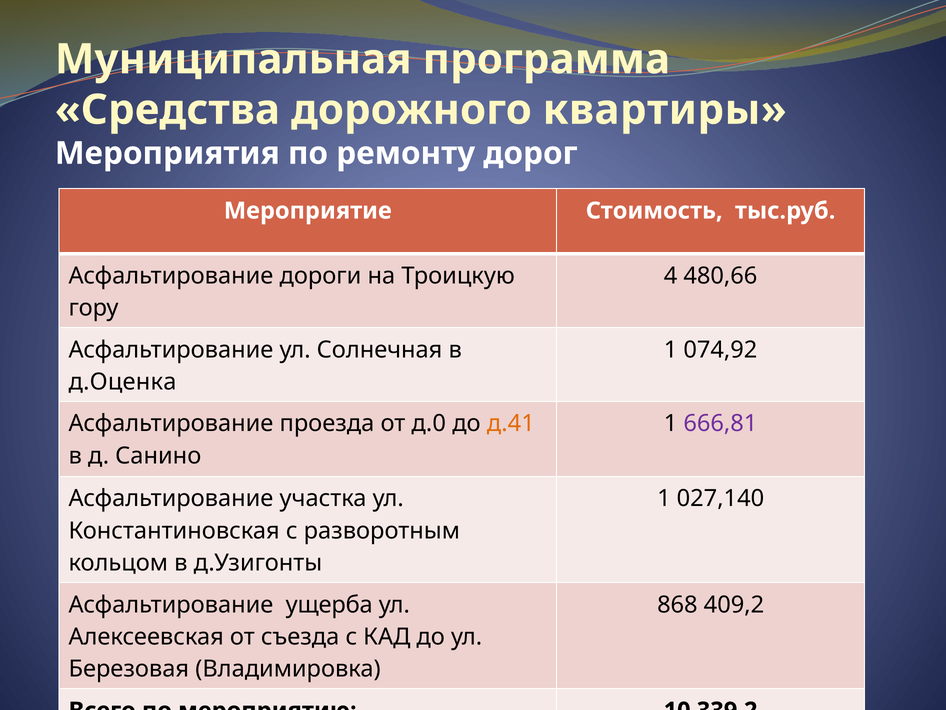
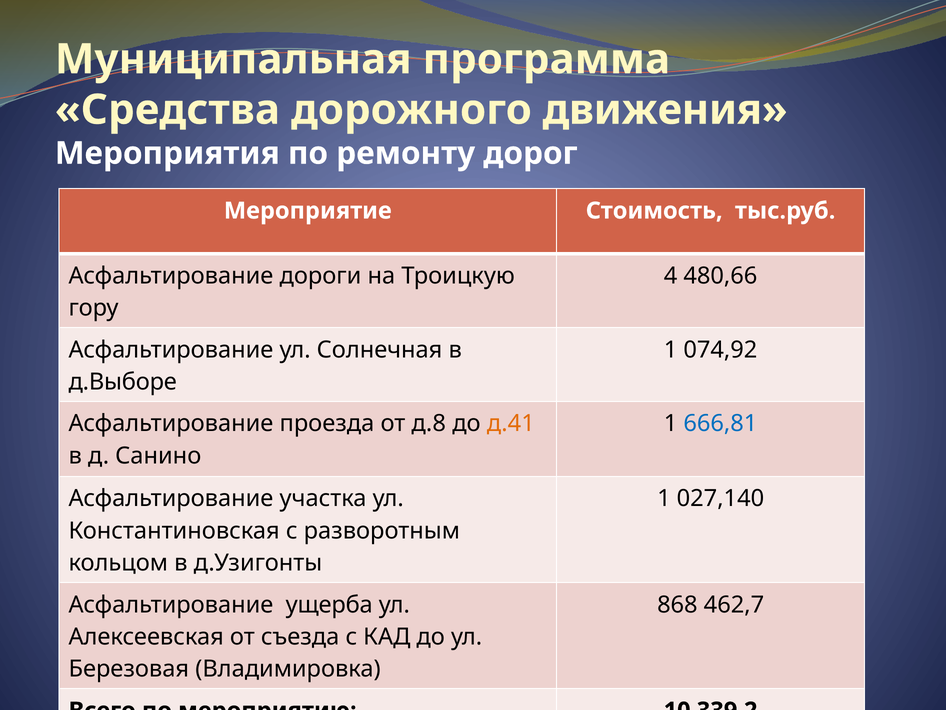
квартиры: квартиры -> движения (665, 110)
д.Оценка: д.Оценка -> д.Выборе (123, 382)
д.0: д.0 -> д.8 (429, 423)
666,81 colour: purple -> blue (720, 423)
409,2: 409,2 -> 462,7 (734, 604)
